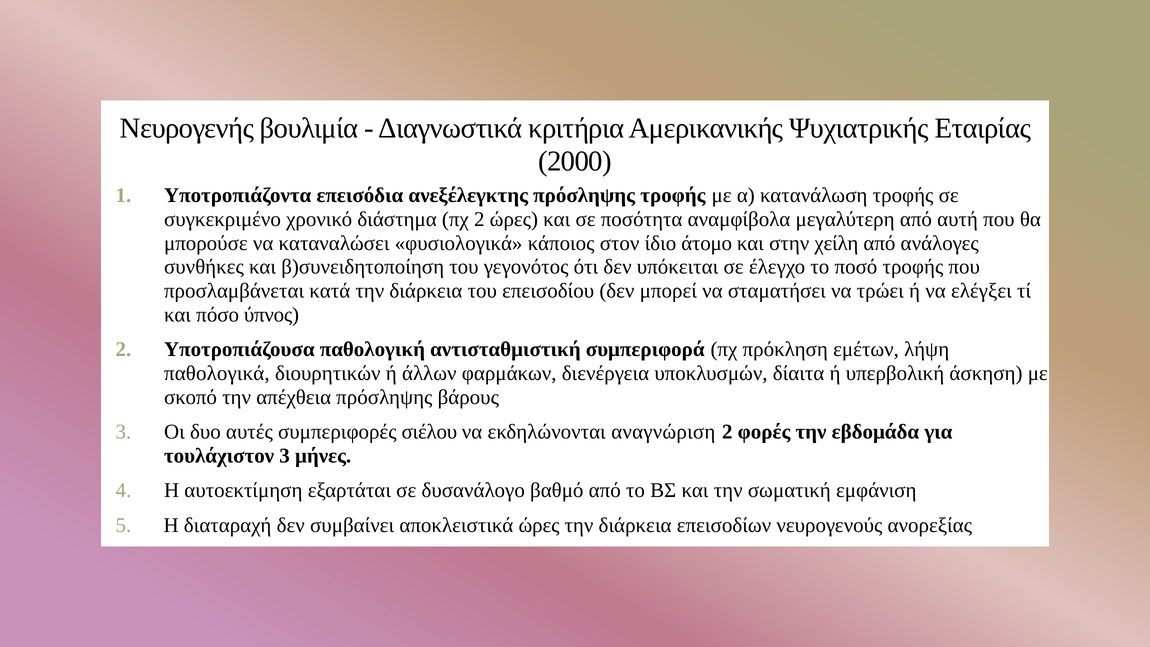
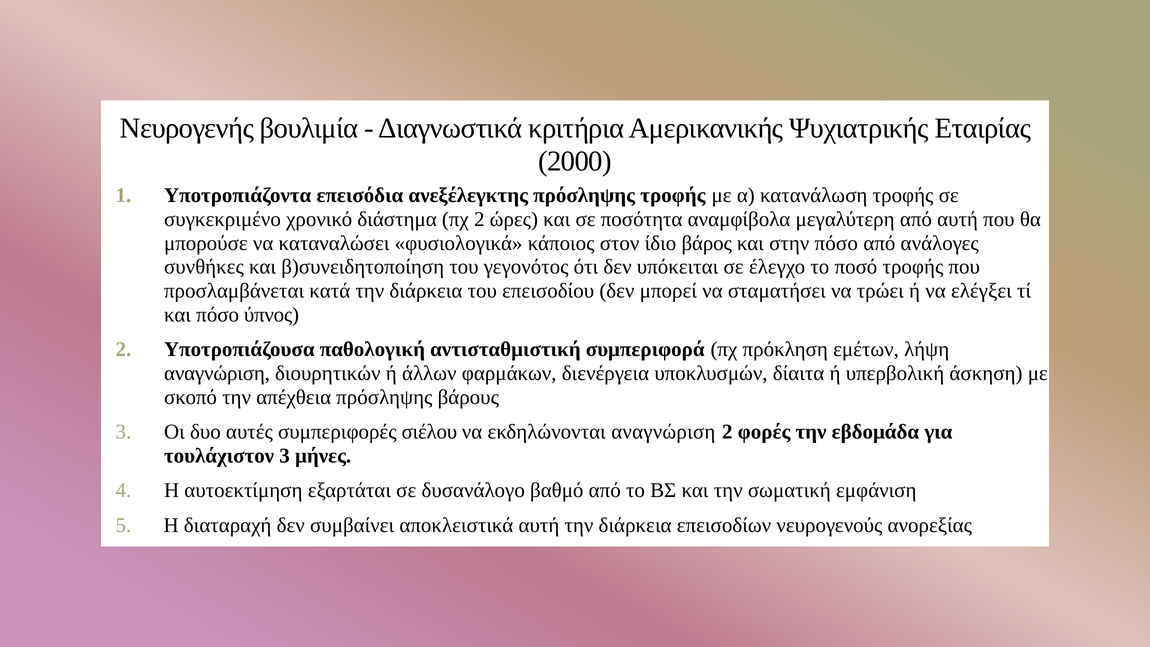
άτομο: άτομο -> βάρος (707, 243)
στην χείλη: χείλη -> πόσο (836, 243)
παθολογικά: παθολογικά -> αναγνώριση (217, 373)
αποκλειστικά ώρες: ώρες -> αυτή (539, 525)
